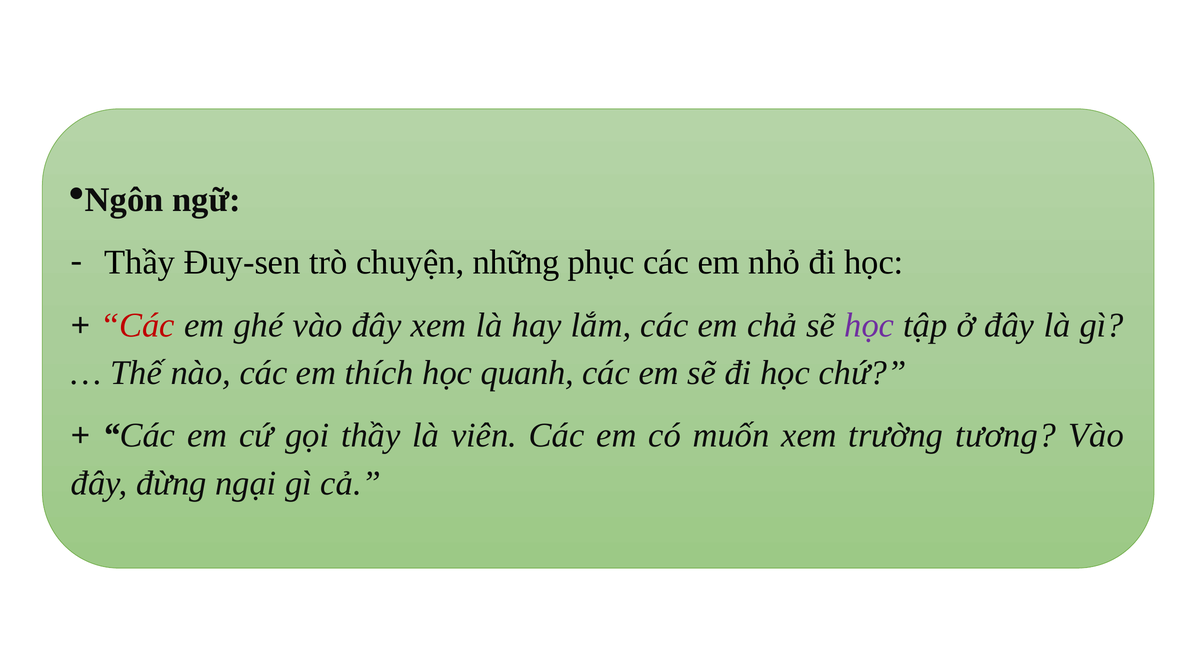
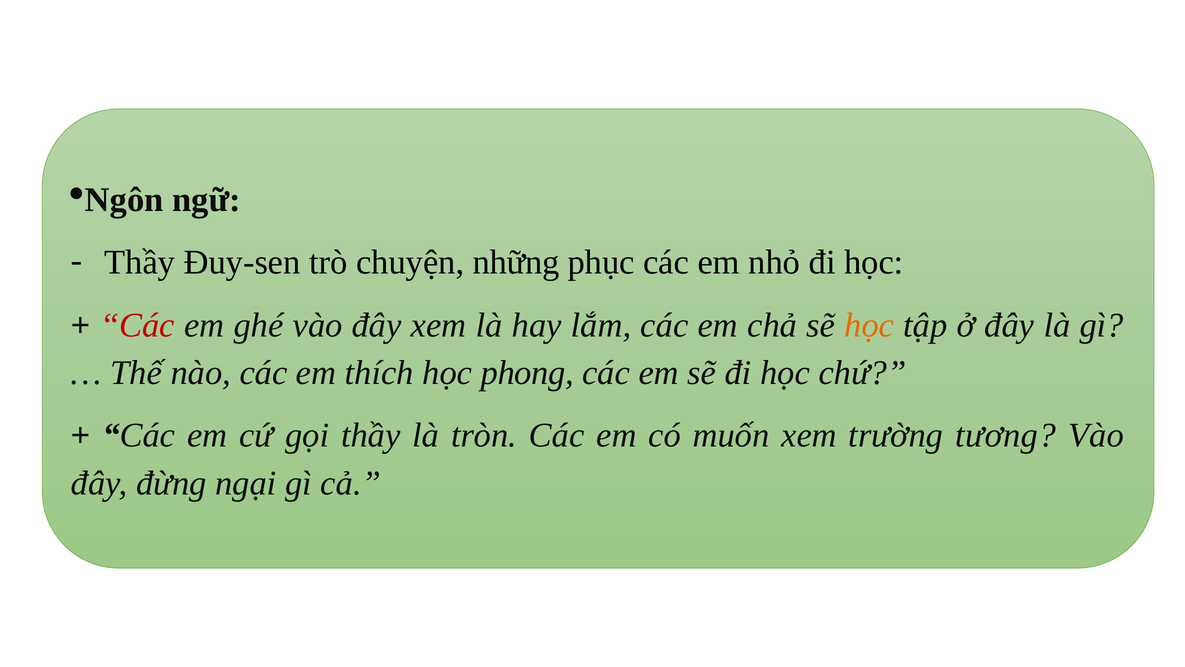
học colour: purple -> orange (869, 325)
quanh: quanh -> phong (527, 373)
viên: viên -> tròn (484, 435)
